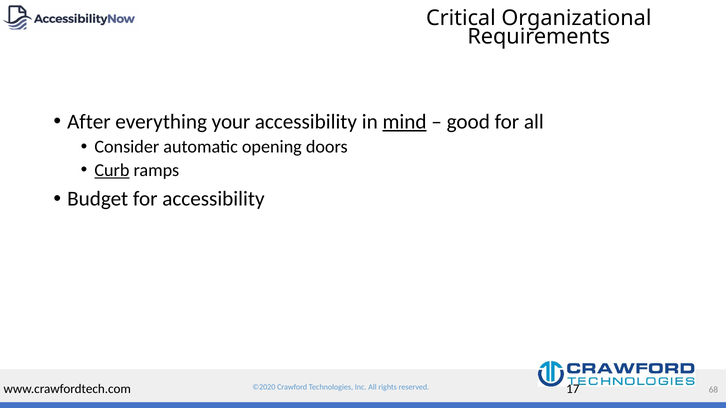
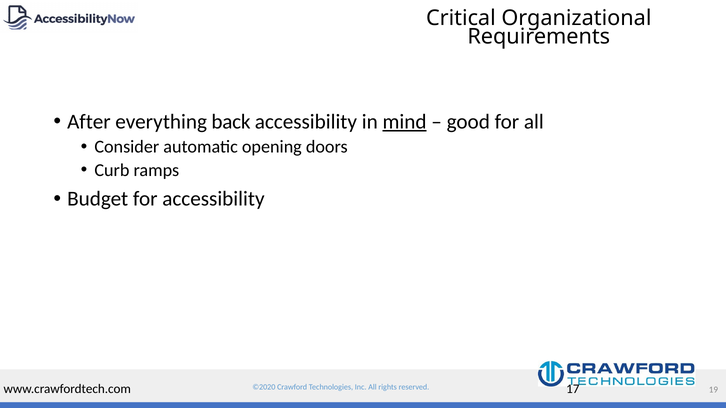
your: your -> back (231, 122)
Curb underline: present -> none (112, 170)
68: 68 -> 19 (713, 390)
